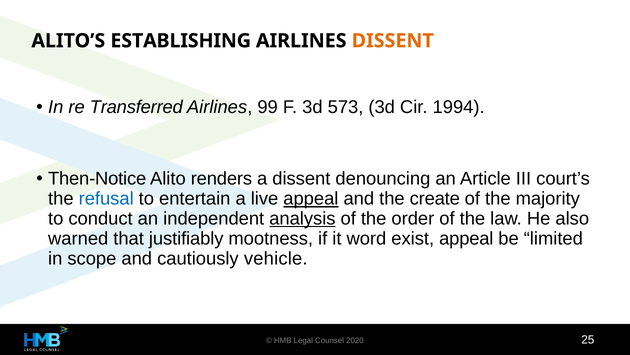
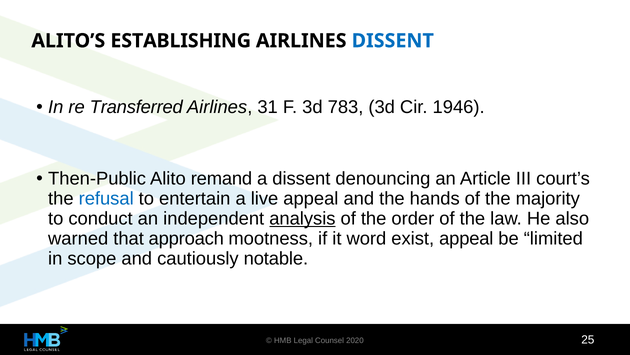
DISSENT colour: orange -> blue (393, 41)
99: 99 -> 31 (268, 107)
573: 573 -> 783 (346, 107)
1994: 1994 -> 1946 (459, 107)
Then-Notice: Then-Notice -> Then-Public (97, 179)
renders: renders -> remand (221, 179)
appeal underline: present -> none (311, 198)
create: create -> hands (435, 198)
justifiably: justifiably -> approach (186, 238)
vehicle: vehicle -> notable (276, 258)
